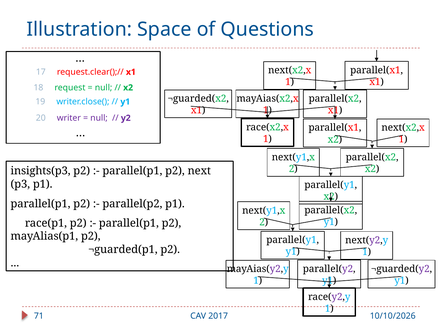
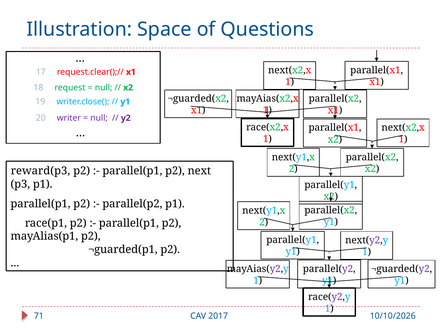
insights(p3: insights(p3 -> reward(p3 (40, 171)
